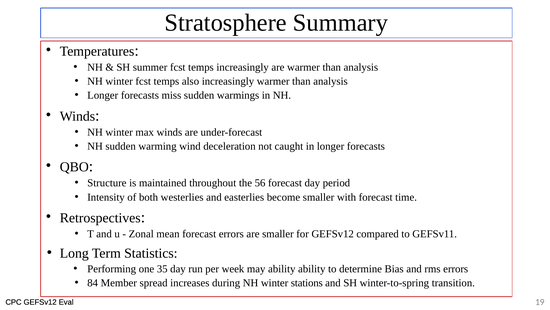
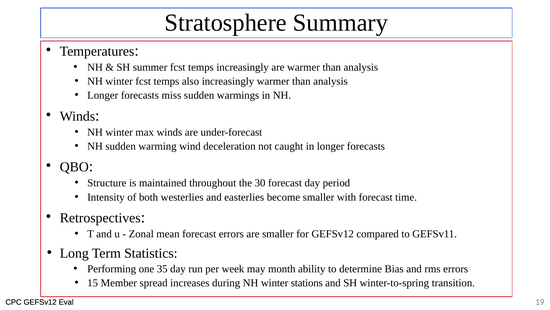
56: 56 -> 30 (260, 183)
may ability: ability -> month (282, 268)
84: 84 -> 15 (93, 282)
